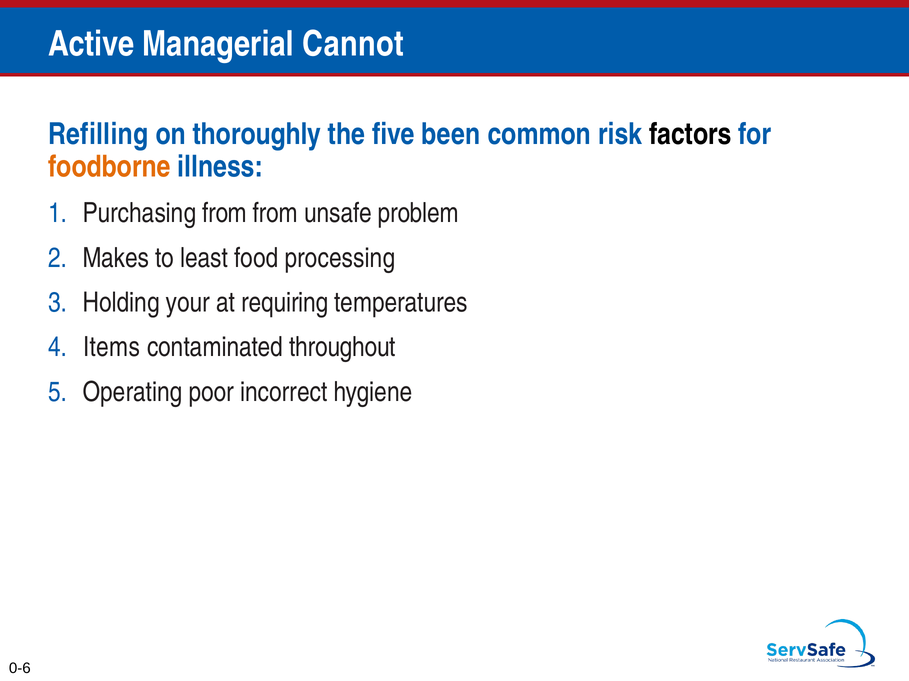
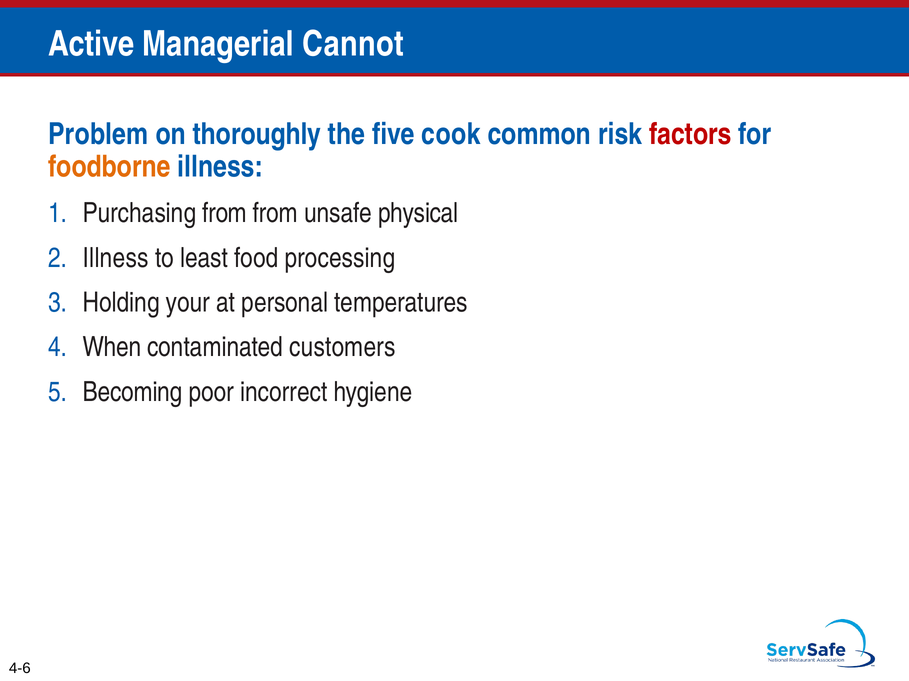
Refilling: Refilling -> Problem (98, 134)
been: been -> cook (451, 134)
factors colour: black -> red (690, 134)
problem: problem -> physical (418, 214)
Makes: Makes -> Illness (116, 258)
requiring: requiring -> personal (285, 303)
Items: Items -> When (112, 348)
throughout: throughout -> customers (342, 348)
Operating: Operating -> Becoming (133, 392)
0-6: 0-6 -> 4-6 (20, 669)
